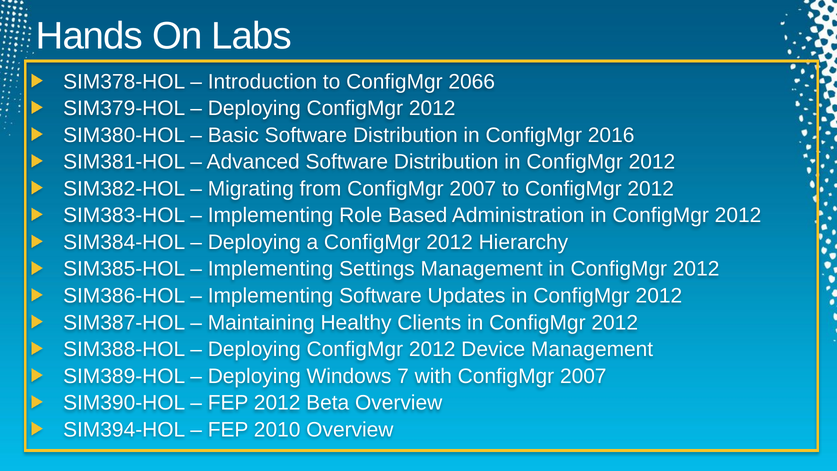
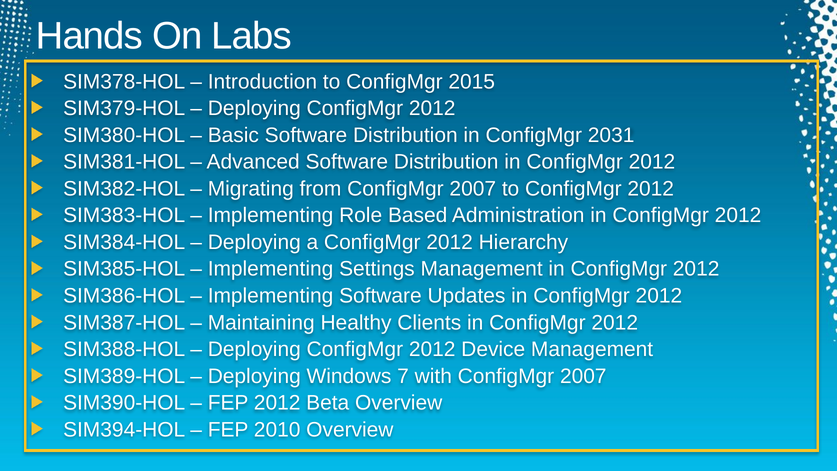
2066: 2066 -> 2015 (472, 82)
2016: 2016 -> 2031 (611, 135)
